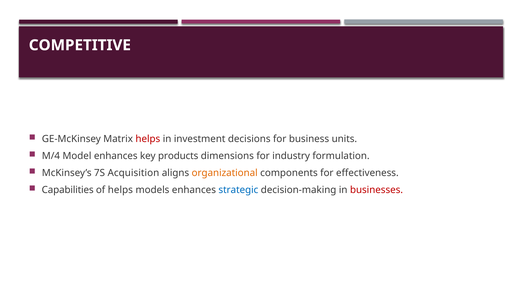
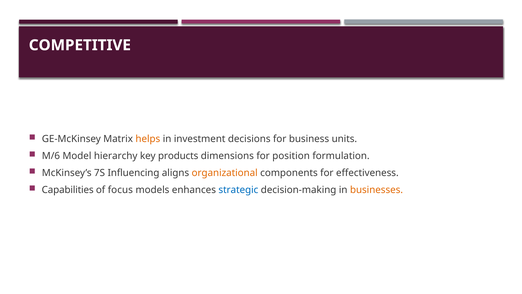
helps colour: red -> orange (148, 139)
M/4: M/4 -> M/6 (51, 156)
Model enhances: enhances -> hierarchy (116, 156)
industry: industry -> position (291, 156)
Acquisition: Acquisition -> Influencing (133, 173)
of helps: helps -> focus (120, 190)
businesses colour: red -> orange (377, 190)
